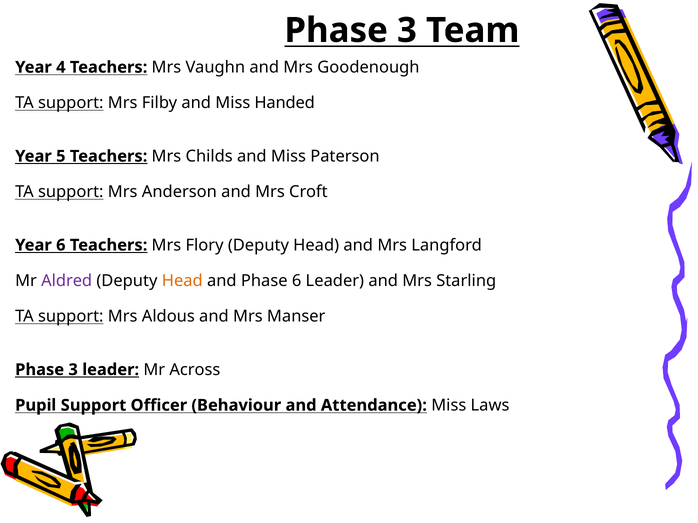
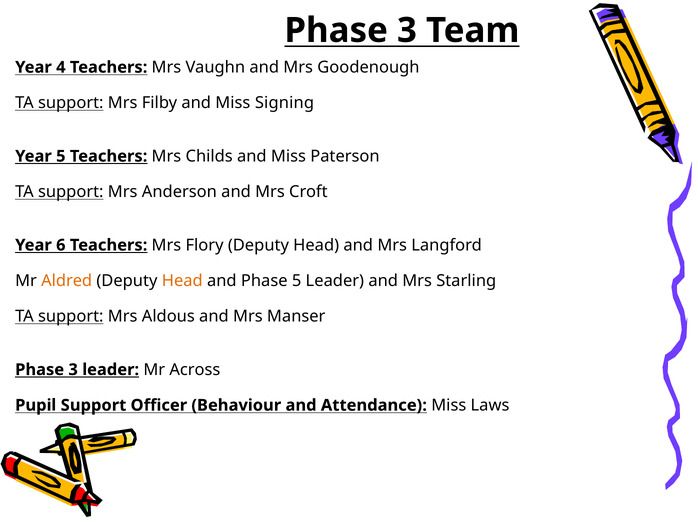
Handed: Handed -> Signing (284, 103)
Aldred colour: purple -> orange (67, 281)
Phase 6: 6 -> 5 (297, 281)
